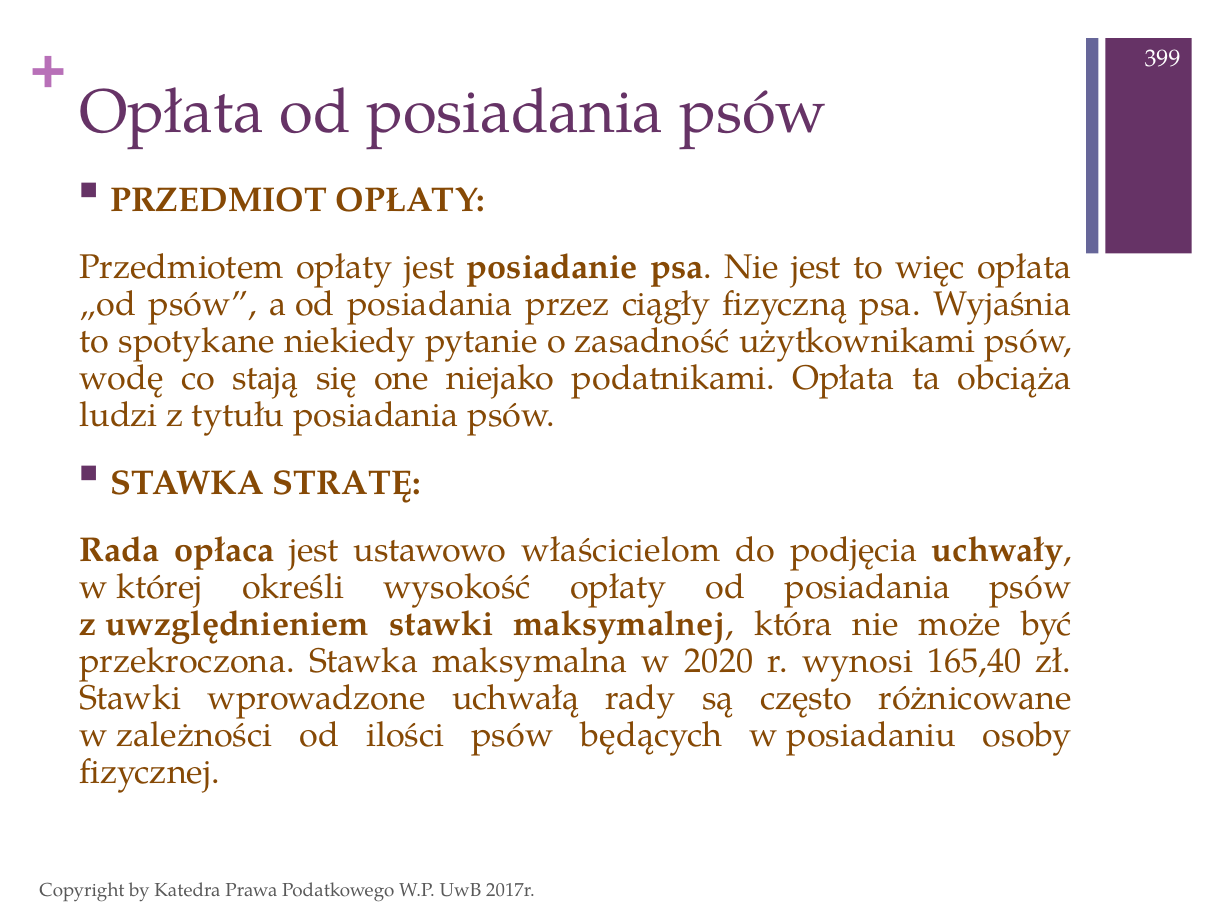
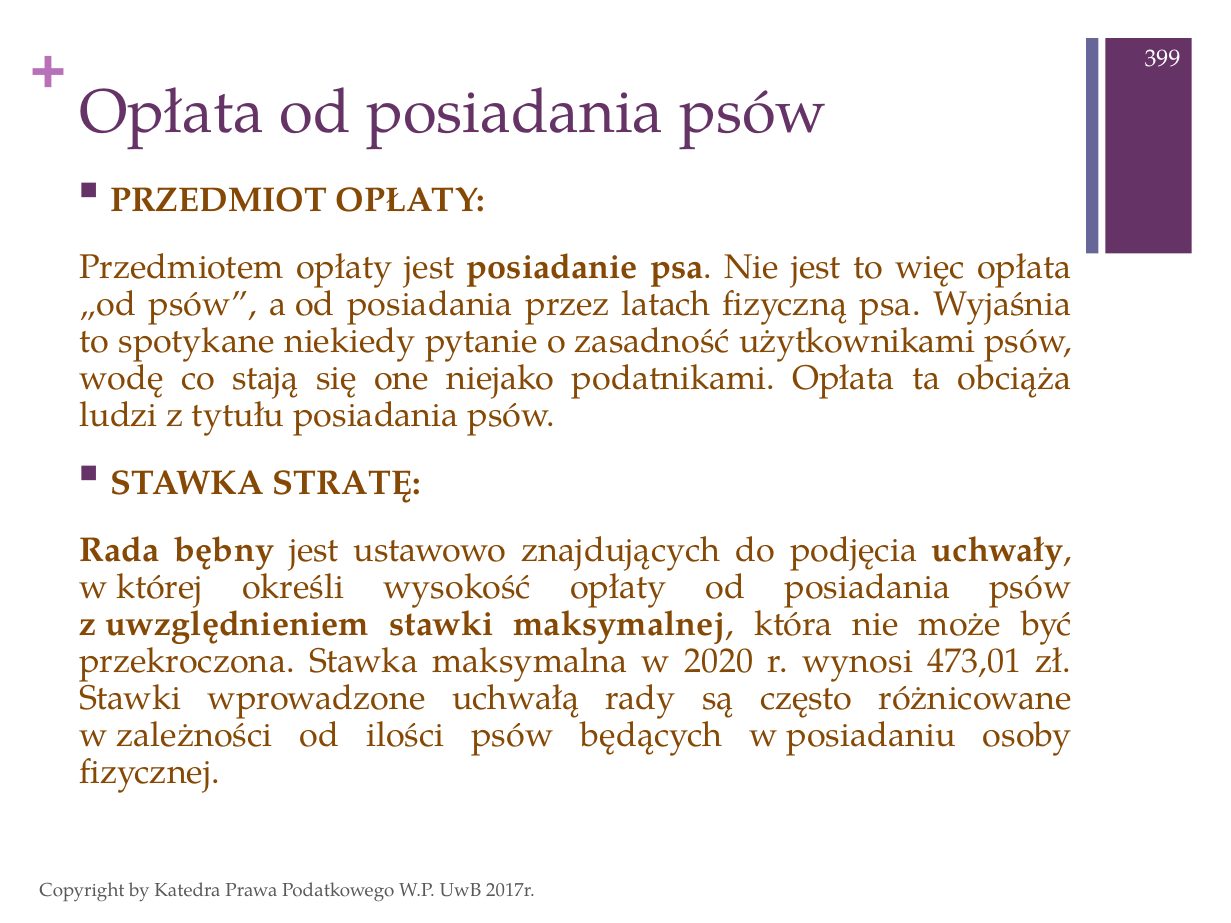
ciągły: ciągły -> latach (666, 305)
opłaca: opłaca -> bębny (224, 551)
właścicielom: właścicielom -> znajdujących (621, 551)
165,40: 165,40 -> 473,01 (974, 661)
